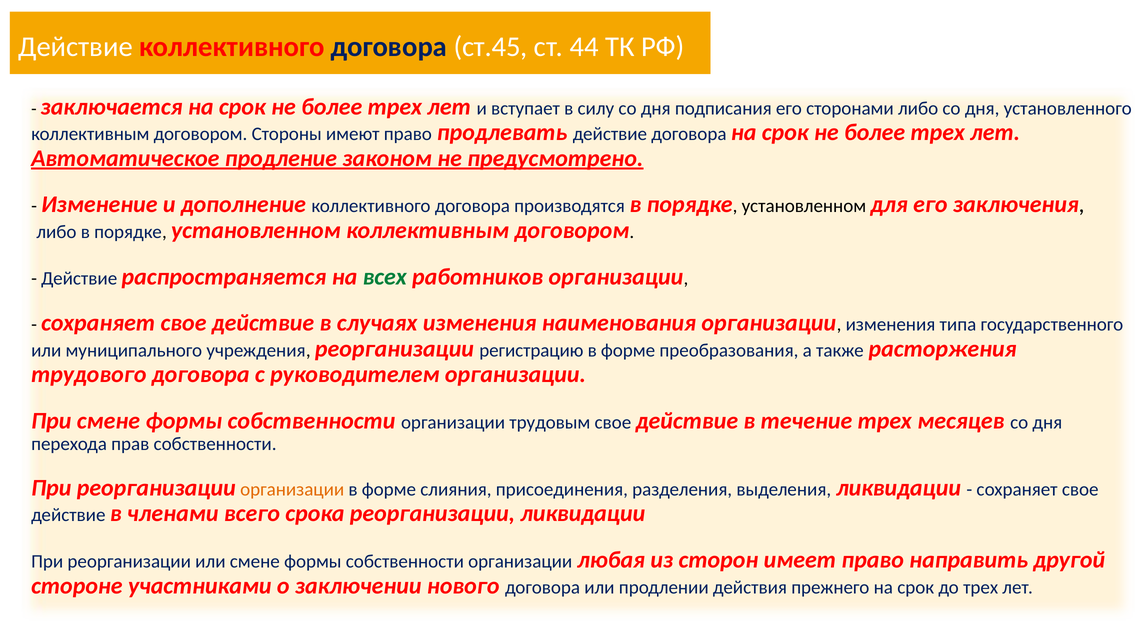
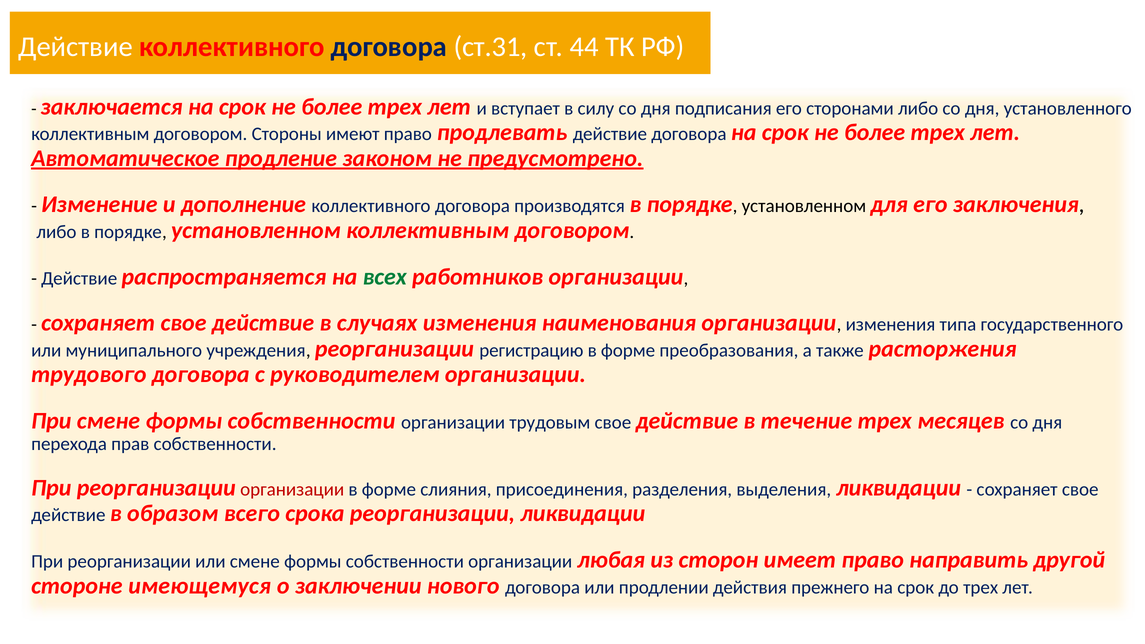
ст.45: ст.45 -> ст.31 (491, 47)
организации colour: orange -> red (292, 489)
членами: членами -> образом (173, 514)
участниками: участниками -> имеющемуся (200, 586)
